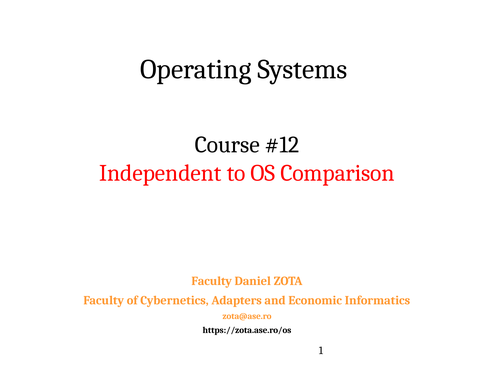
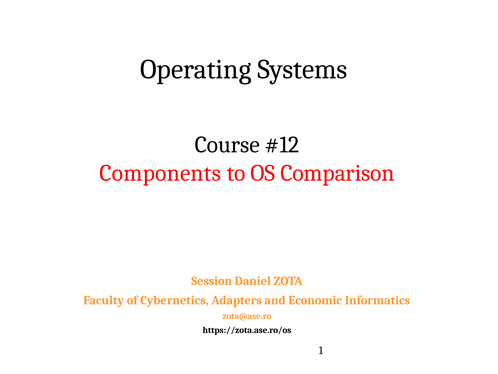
Independent: Independent -> Components (160, 173)
Faculty: Faculty -> Session (212, 281)
